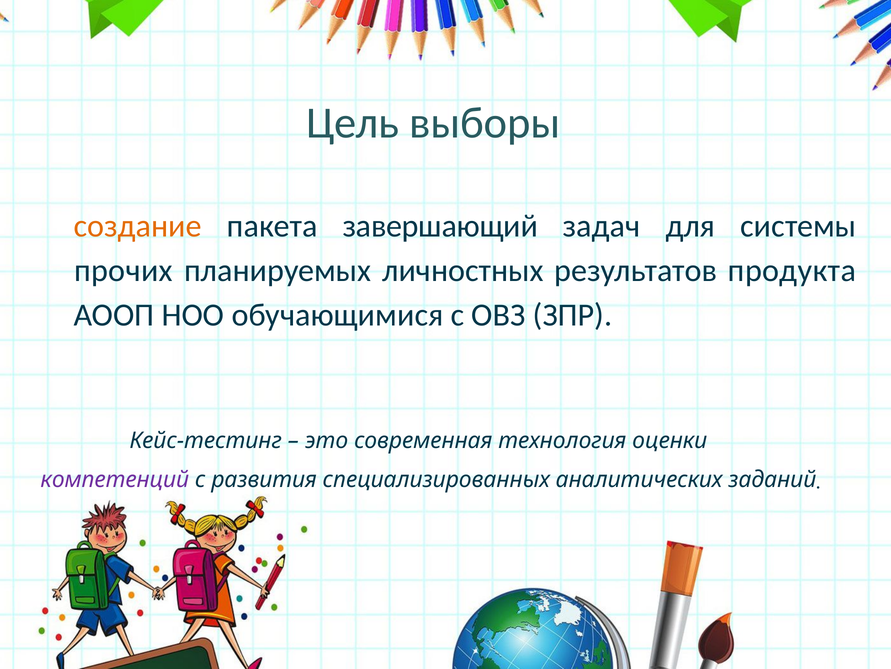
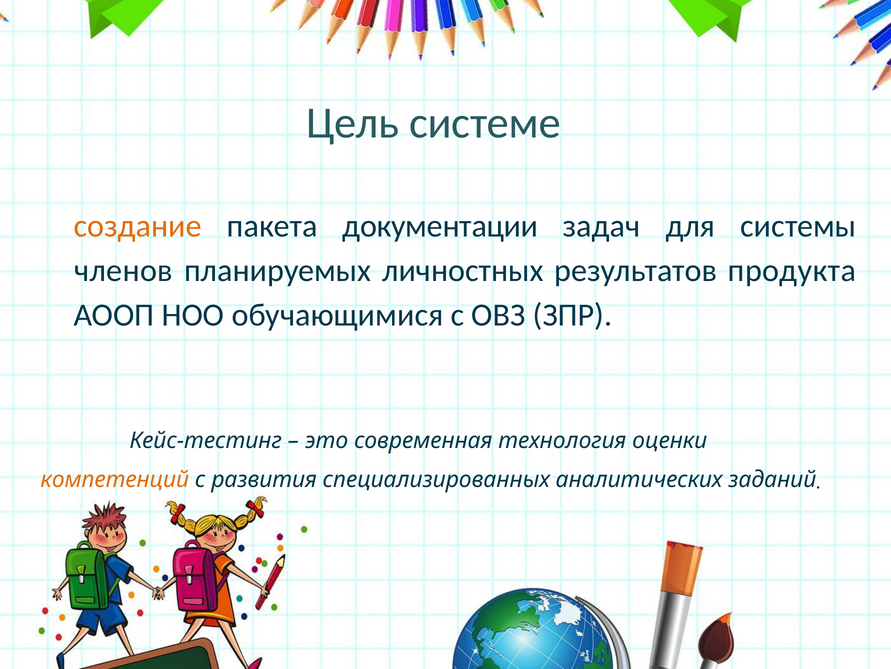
выборы: выборы -> системе (485, 123)
завершающий: завершающий -> документации (440, 226)
прочих: прочих -> членов (123, 270)
компетенций colour: purple -> orange (115, 479)
